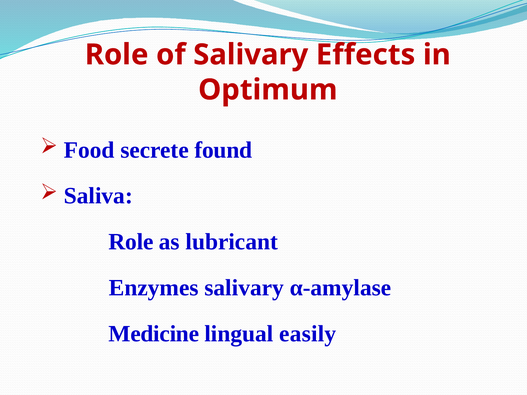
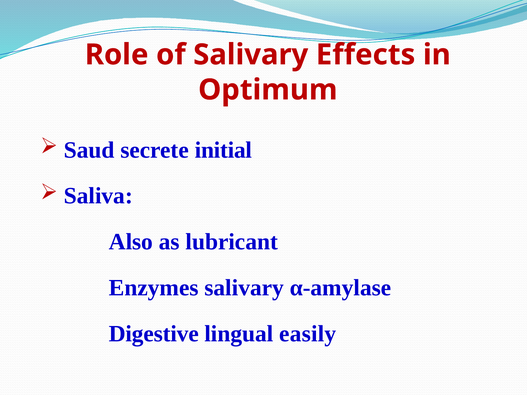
Food: Food -> Saud (89, 150)
found: found -> initial (223, 150)
Role: Role -> Also (131, 242)
Medicine: Medicine -> Digestive (154, 334)
